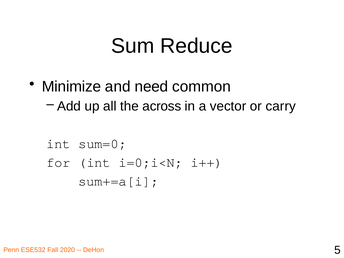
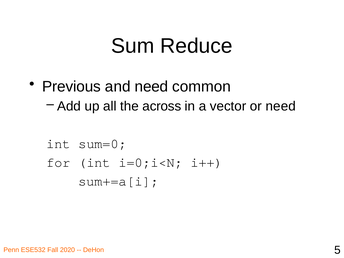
Minimize: Minimize -> Previous (72, 86)
or carry: carry -> need (281, 106)
